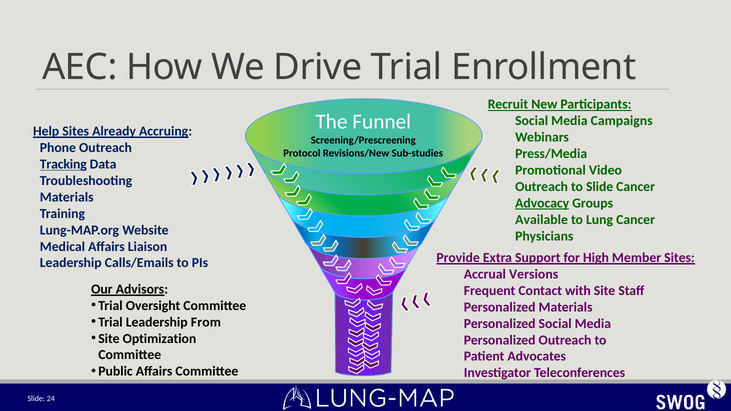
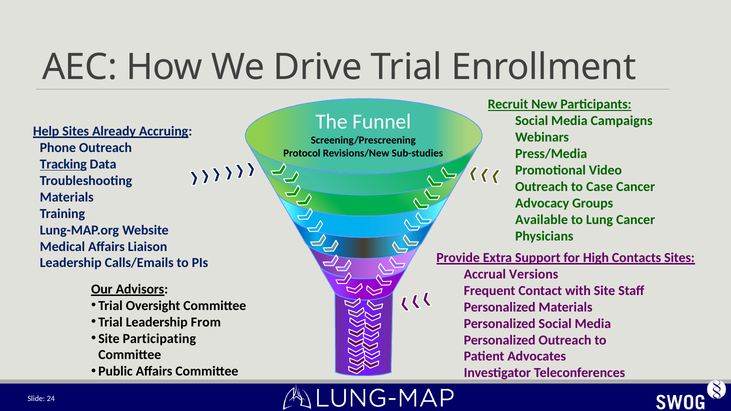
to Slide: Slide -> Case (600, 187)
Advocacy underline: present -> none (542, 203)
Member: Member -> Contacts (637, 258)
Optimization: Optimization -> Participating (159, 339)
